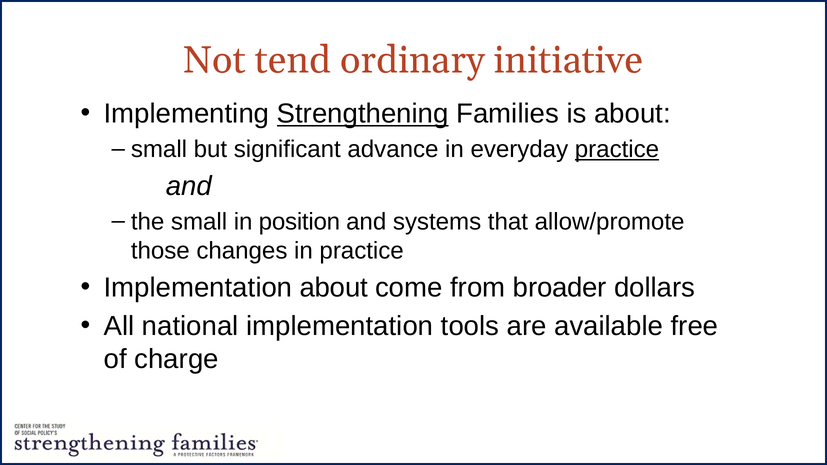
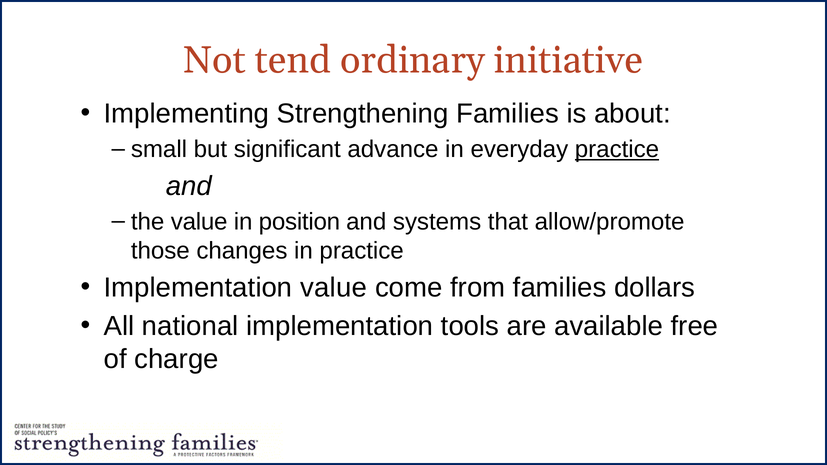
Strengthening underline: present -> none (363, 114)
the small: small -> value (199, 222)
Implementation about: about -> value (334, 288)
from broader: broader -> families (560, 288)
